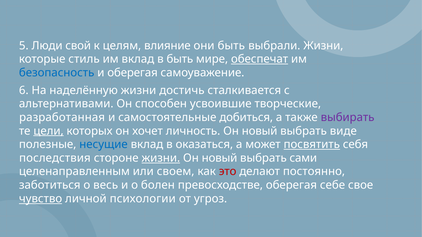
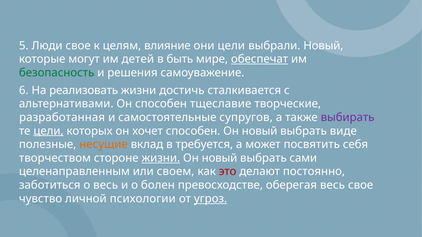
Люди свой: свой -> свое (78, 46)
они быть: быть -> цели (231, 46)
выбрали Жизни: Жизни -> Новый (323, 46)
стиль: стиль -> могут (84, 59)
им вклад: вклад -> детей (138, 59)
безопасность colour: blue -> green (57, 73)
и оберегая: оберегая -> решения (133, 73)
наделённую: наделённую -> реализовать (84, 90)
усвоившие: усвоившие -> тщеславие (221, 104)
добиться: добиться -> супругов (246, 118)
хочет личность: личность -> способен (193, 131)
несущие colour: blue -> orange (104, 145)
оказаться: оказаться -> требуется (204, 145)
посвятить underline: present -> none (312, 145)
последствия: последствия -> творчеством (55, 158)
оберегая себе: себе -> весь (332, 185)
чувство underline: present -> none (41, 199)
угроз underline: none -> present (211, 199)
